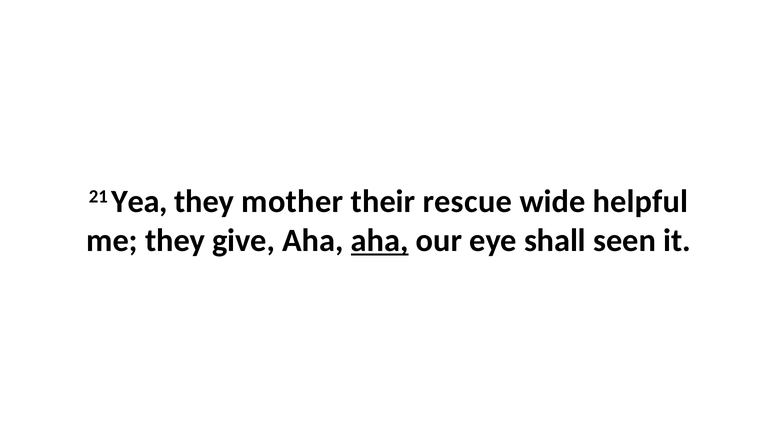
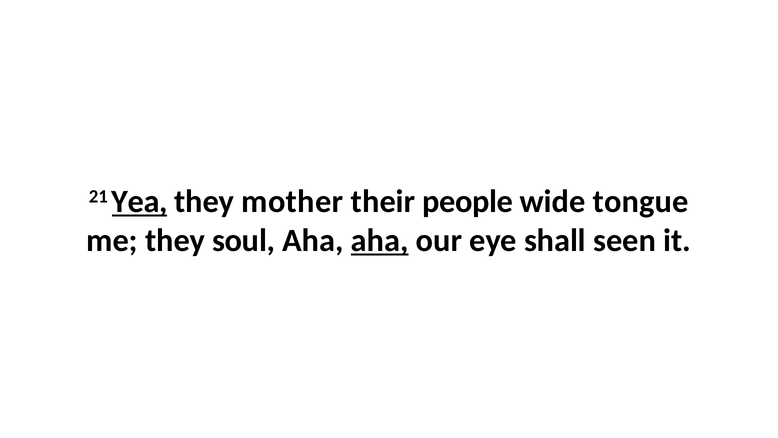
Yea underline: none -> present (140, 202)
rescue: rescue -> people (468, 202)
helpful: helpful -> tongue (641, 202)
give: give -> soul (244, 241)
